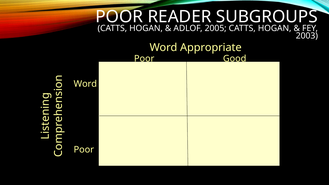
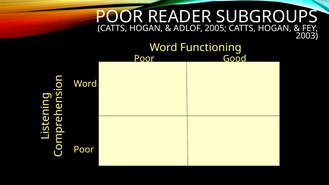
Appropriate: Appropriate -> Functioning (211, 48)
